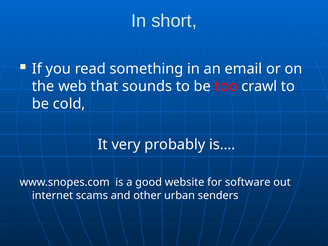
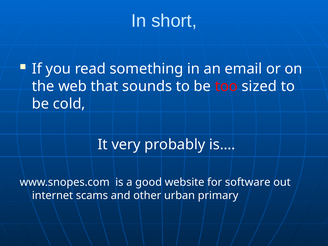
crawl: crawl -> sized (259, 86)
senders: senders -> primary (218, 195)
